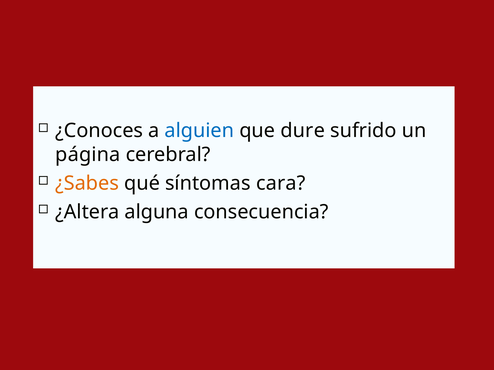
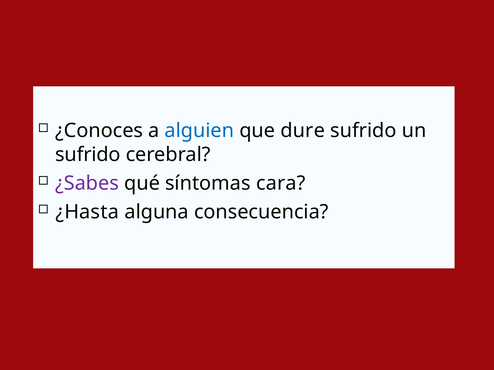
página: página -> sufrido (88, 155)
¿Sabes colour: orange -> purple (87, 184)
¿Altera: ¿Altera -> ¿Hasta (87, 212)
